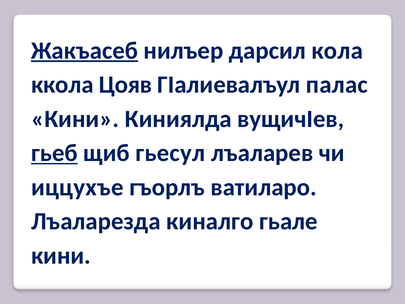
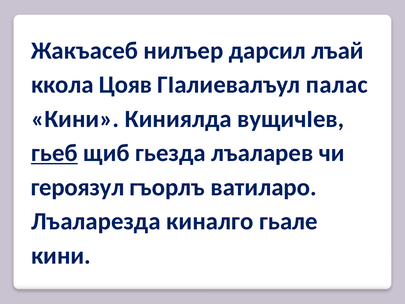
Жакъасеб underline: present -> none (85, 51)
кола: кола -> лъай (337, 51)
гьесул: гьесул -> гьезда (170, 153)
иццухъе: иццухъе -> героязул (78, 187)
